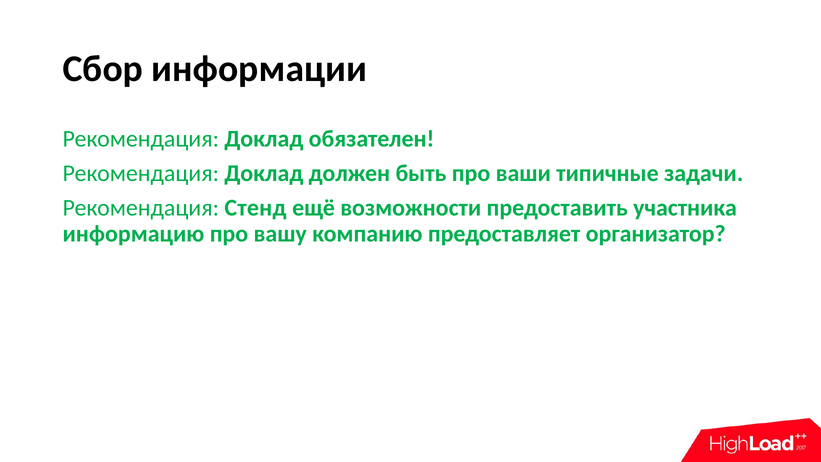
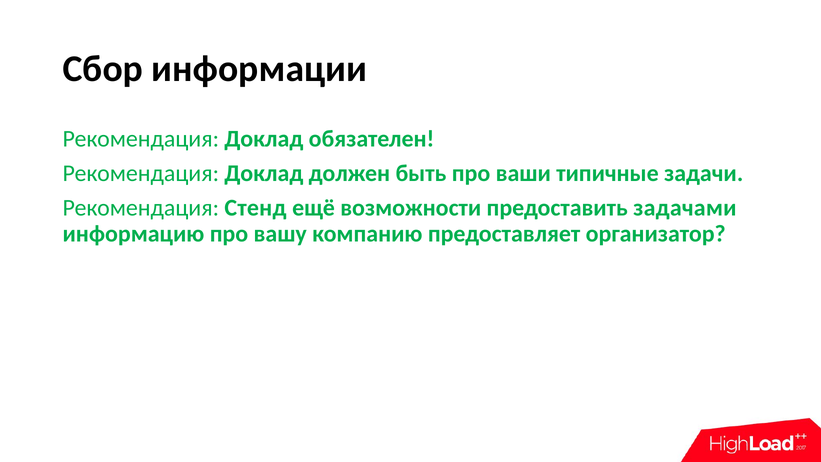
участника: участника -> задачами (685, 208)
